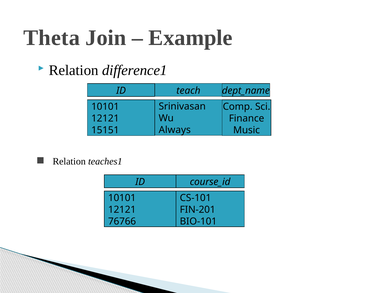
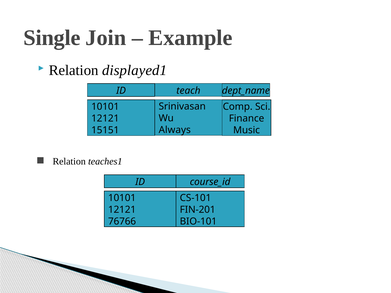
Theta: Theta -> Single (52, 38)
difference1: difference1 -> displayed1 (135, 70)
